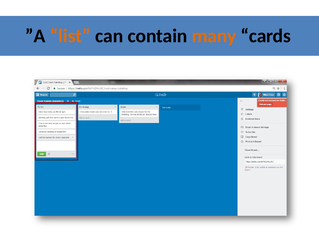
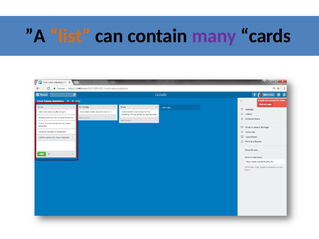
many colour: orange -> purple (214, 36)
